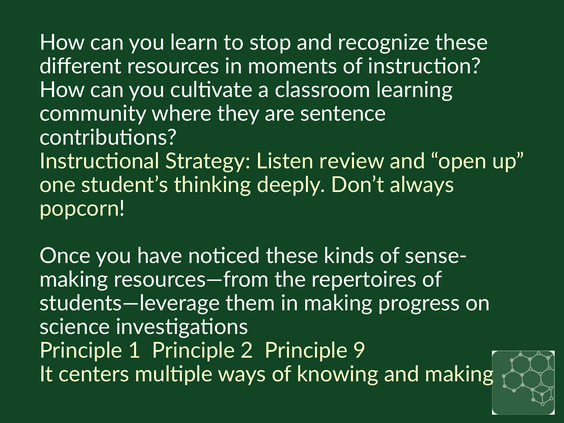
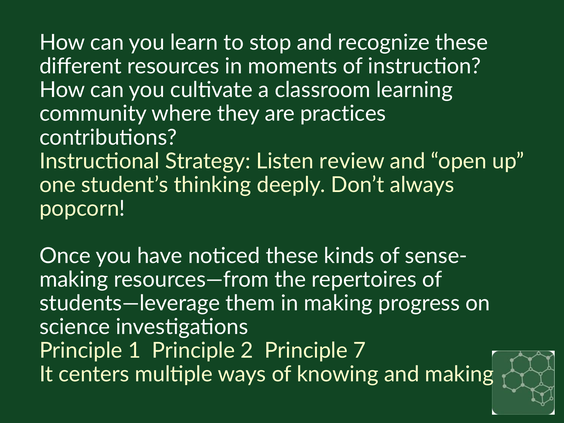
sentence: sentence -> practices (343, 114)
9: 9 -> 7 (360, 351)
